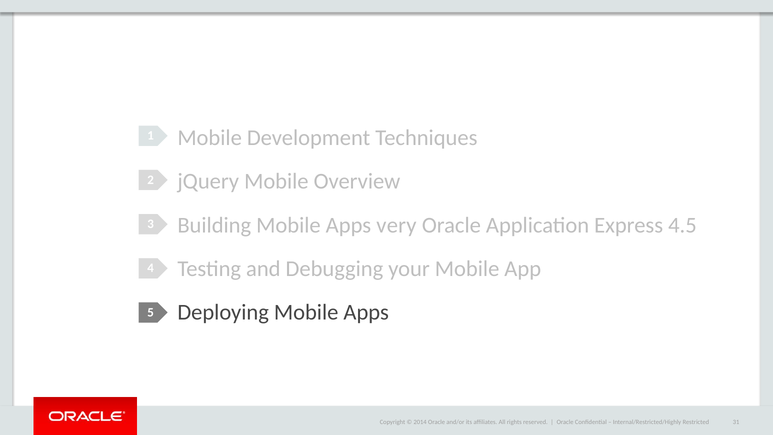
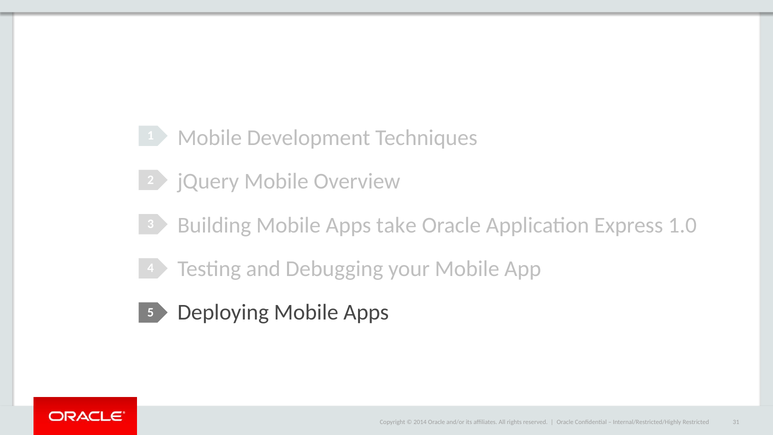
very: very -> take (396, 225)
4.5: 4.5 -> 1.0 (682, 225)
